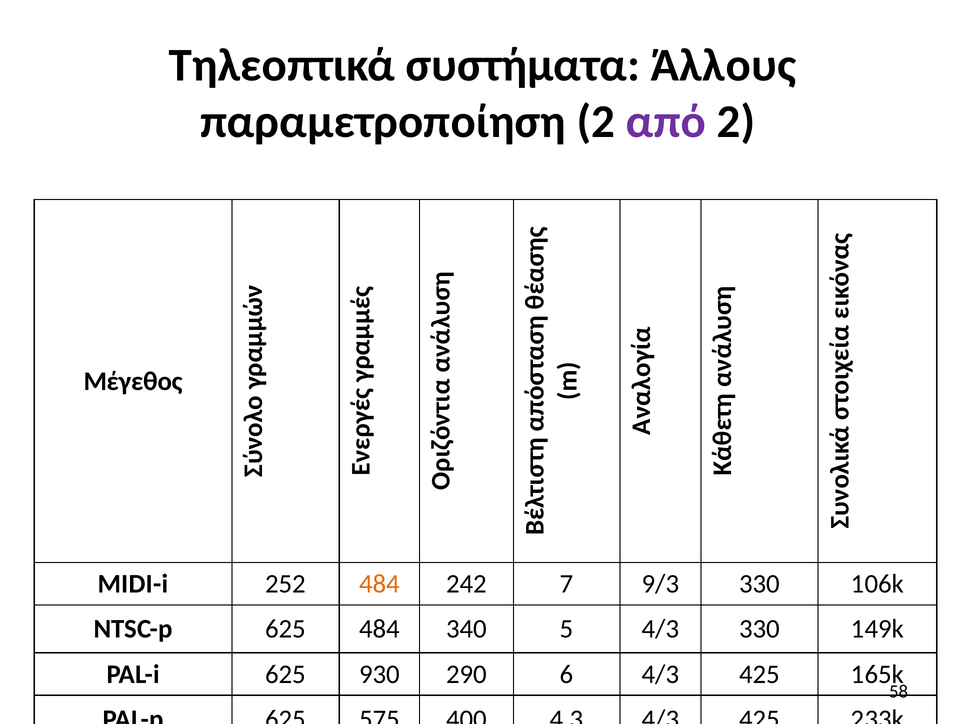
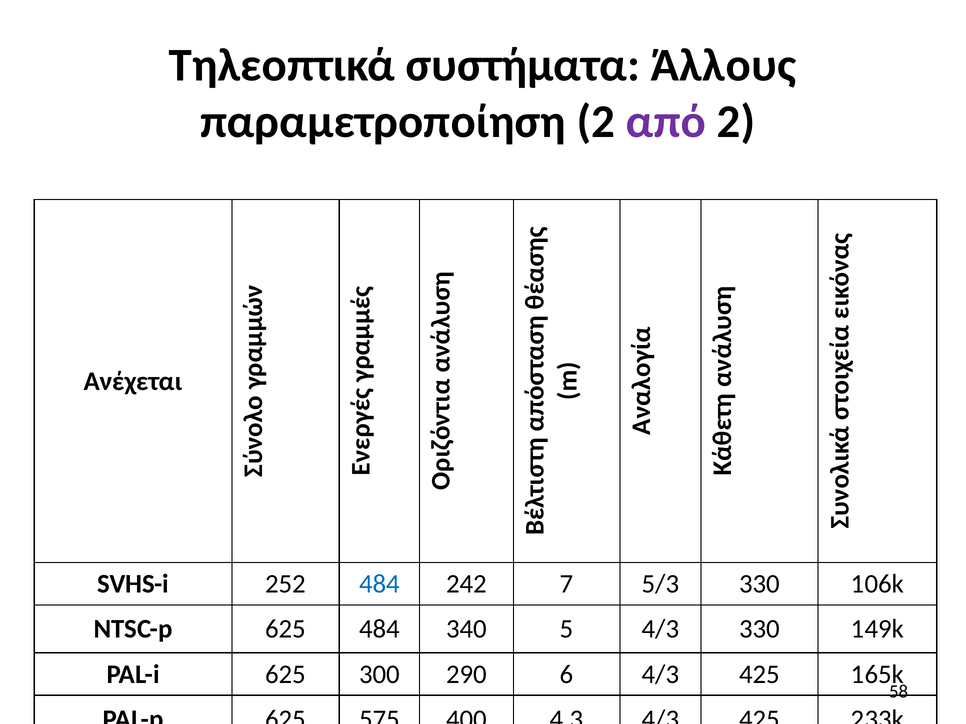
Μέγεθος: Μέγεθος -> Ανέχεται (133, 382)
MIDI-i: MIDI-i -> SVHS-i (133, 584)
484 colour: orange -> blue (379, 584)
9/3: 9/3 -> 5/3 (660, 584)
930: 930 -> 300 (379, 675)
